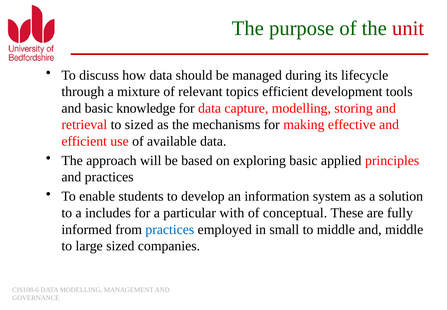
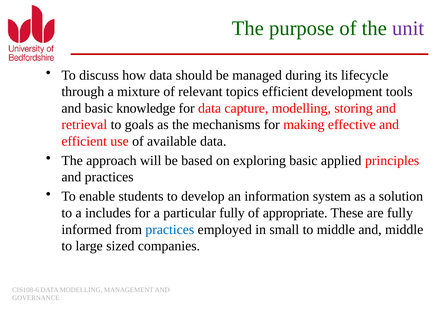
unit colour: red -> purple (408, 28)
to sized: sized -> goals (139, 125)
particular with: with -> fully (232, 213)
conceptual: conceptual -> appropriate (295, 213)
